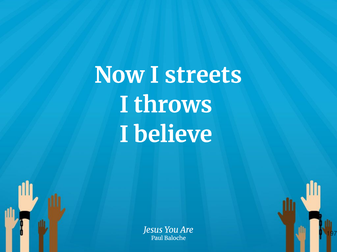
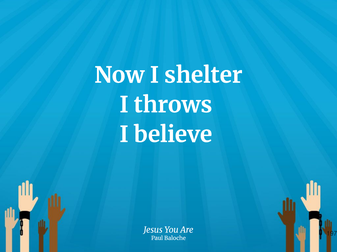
streets: streets -> shelter (203, 76)
